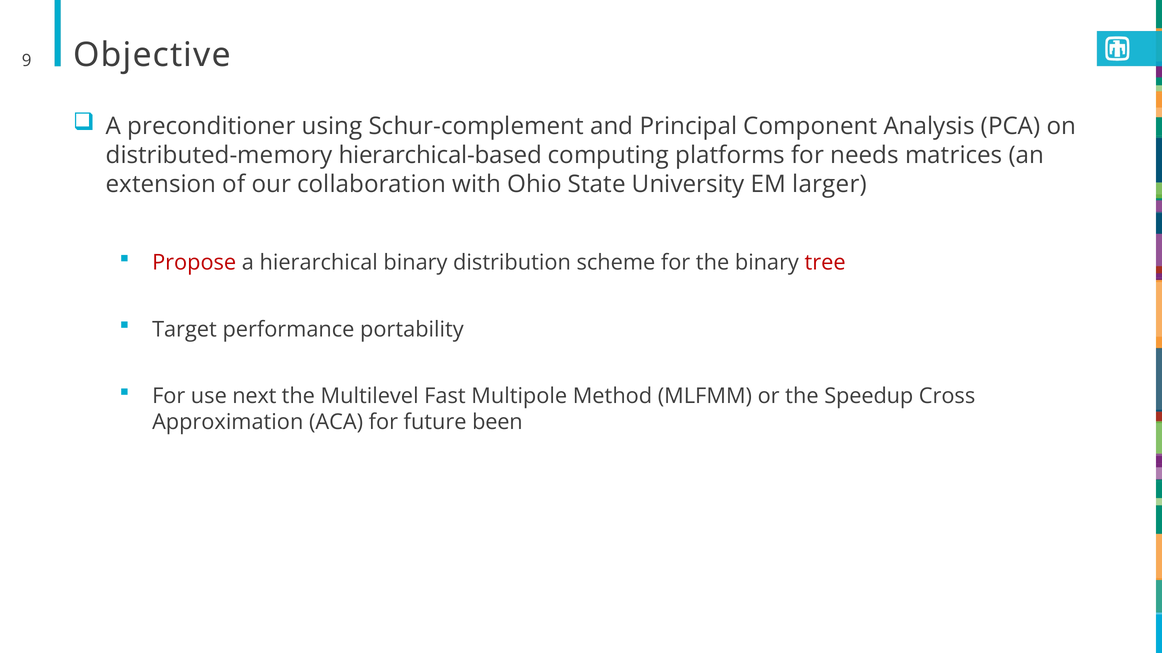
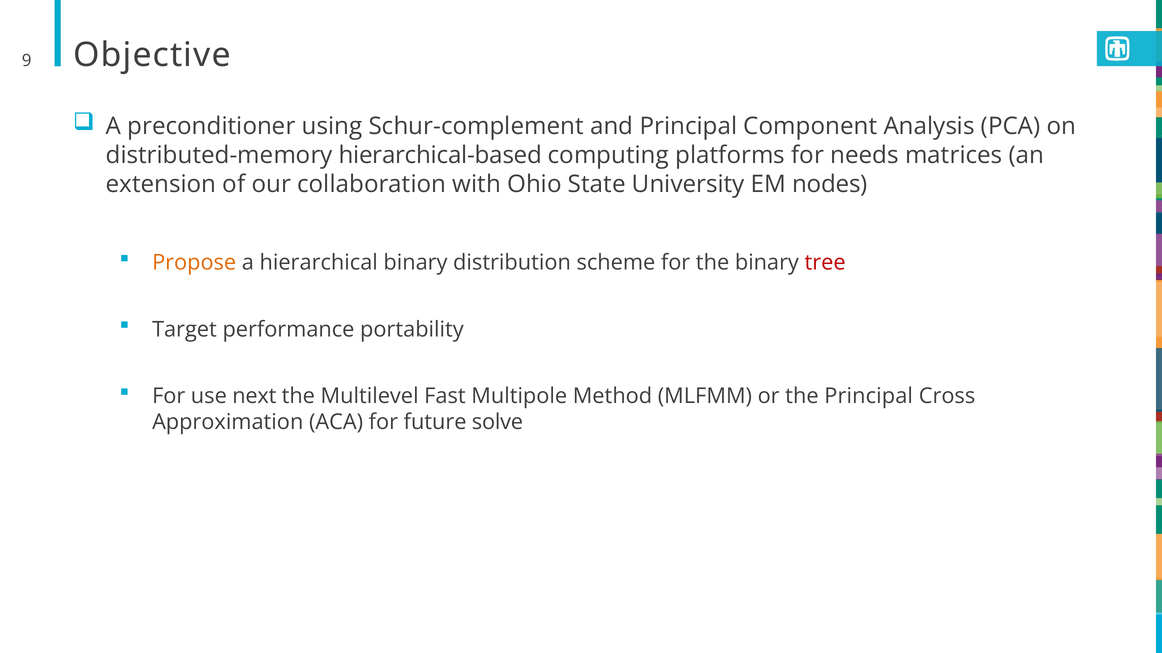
larger: larger -> nodes (830, 185)
Propose colour: red -> orange (194, 263)
the Speedup: Speedup -> Principal (869, 397)
been: been -> solve (497, 423)
